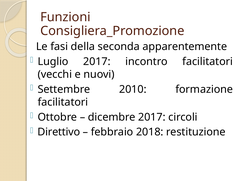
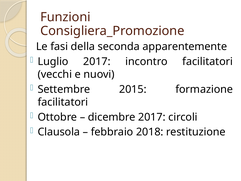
2010: 2010 -> 2015 (133, 89)
Direttivo: Direttivo -> Clausola (59, 132)
